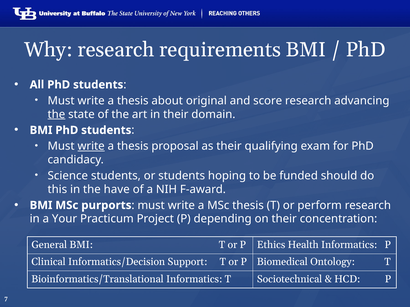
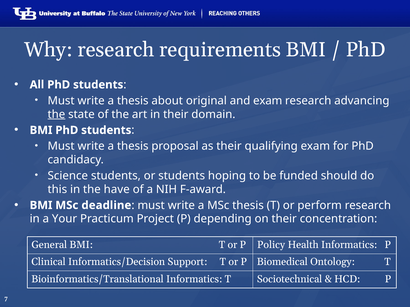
and score: score -> exam (268, 101)
write underline: present -> none (91, 146)
purports: purports -> deadline (106, 206)
Ethics: Ethics -> Policy (271, 245)
